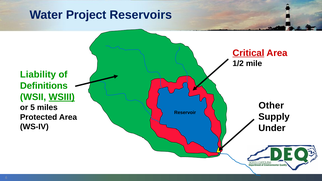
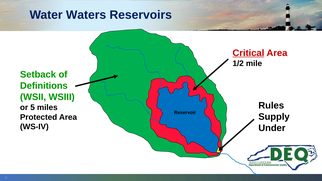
Project: Project -> Waters (86, 15)
Liability: Liability -> Setback (38, 75)
WSIII underline: present -> none (62, 97)
Other: Other -> Rules (271, 106)
